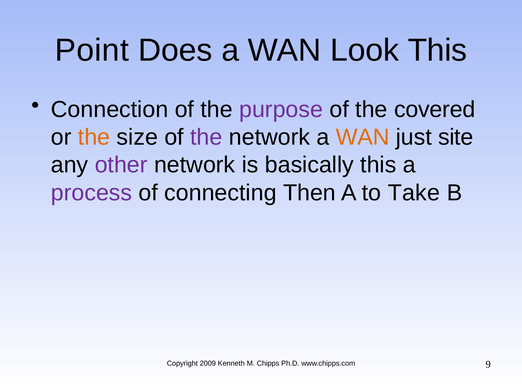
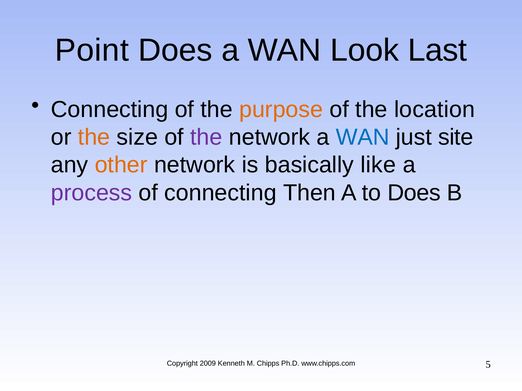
Look This: This -> Last (437, 51)
Connection: Connection -> Connecting (110, 110)
purpose colour: purple -> orange (281, 110)
covered: covered -> location (435, 110)
WAN colour: orange -> blue (363, 137)
other colour: purple -> orange (121, 165)
basically this: this -> like (378, 165)
to Take: Take -> Does (414, 193)
9: 9 -> 5 (488, 365)
